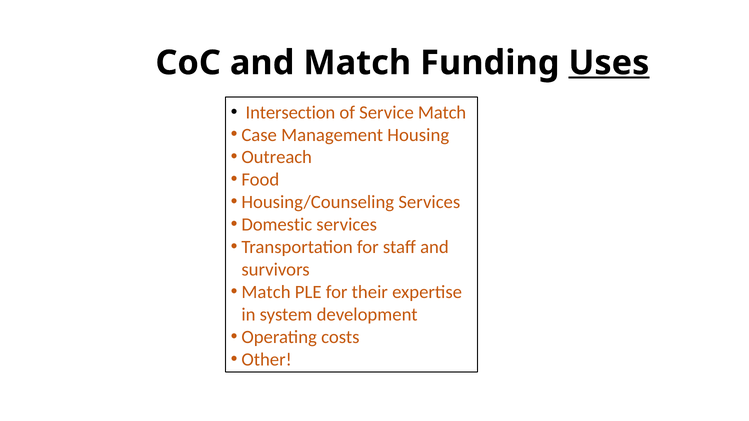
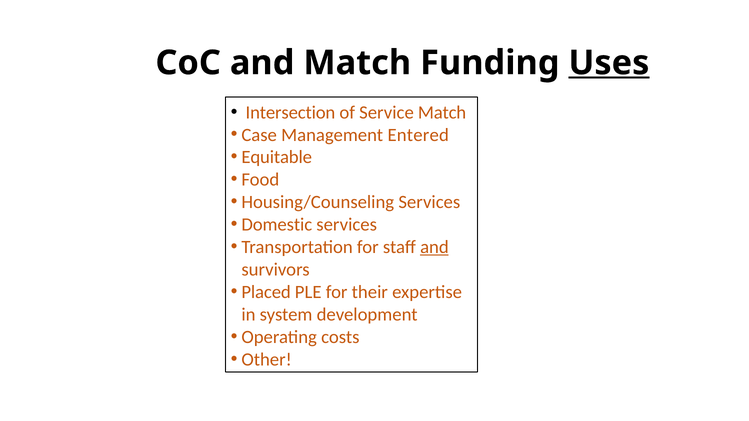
Housing: Housing -> Entered (418, 135)
Outreach: Outreach -> Equitable (277, 157)
and underline: none -> present (434, 247)
Match: Match -> Placed (266, 292)
